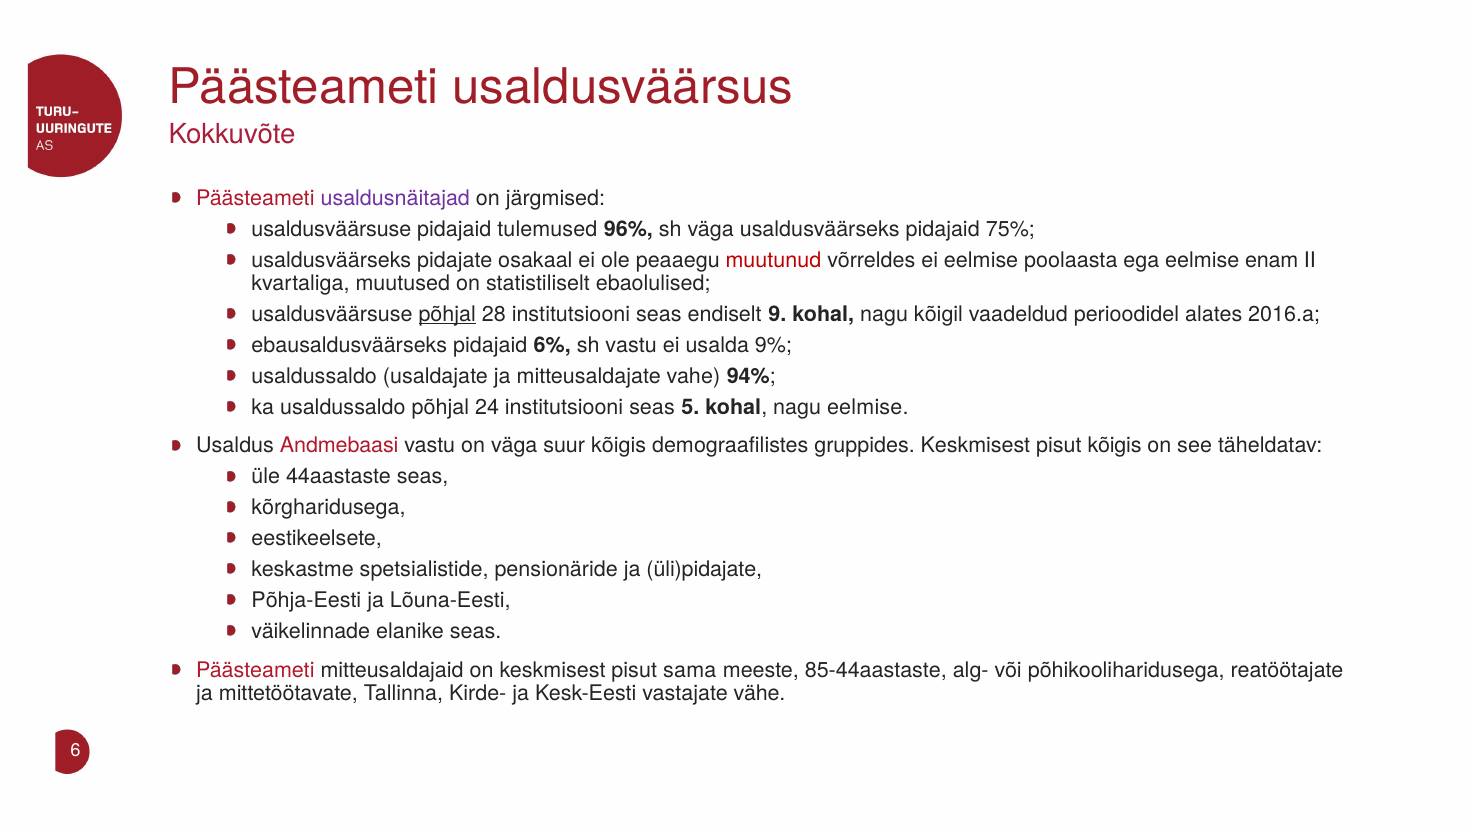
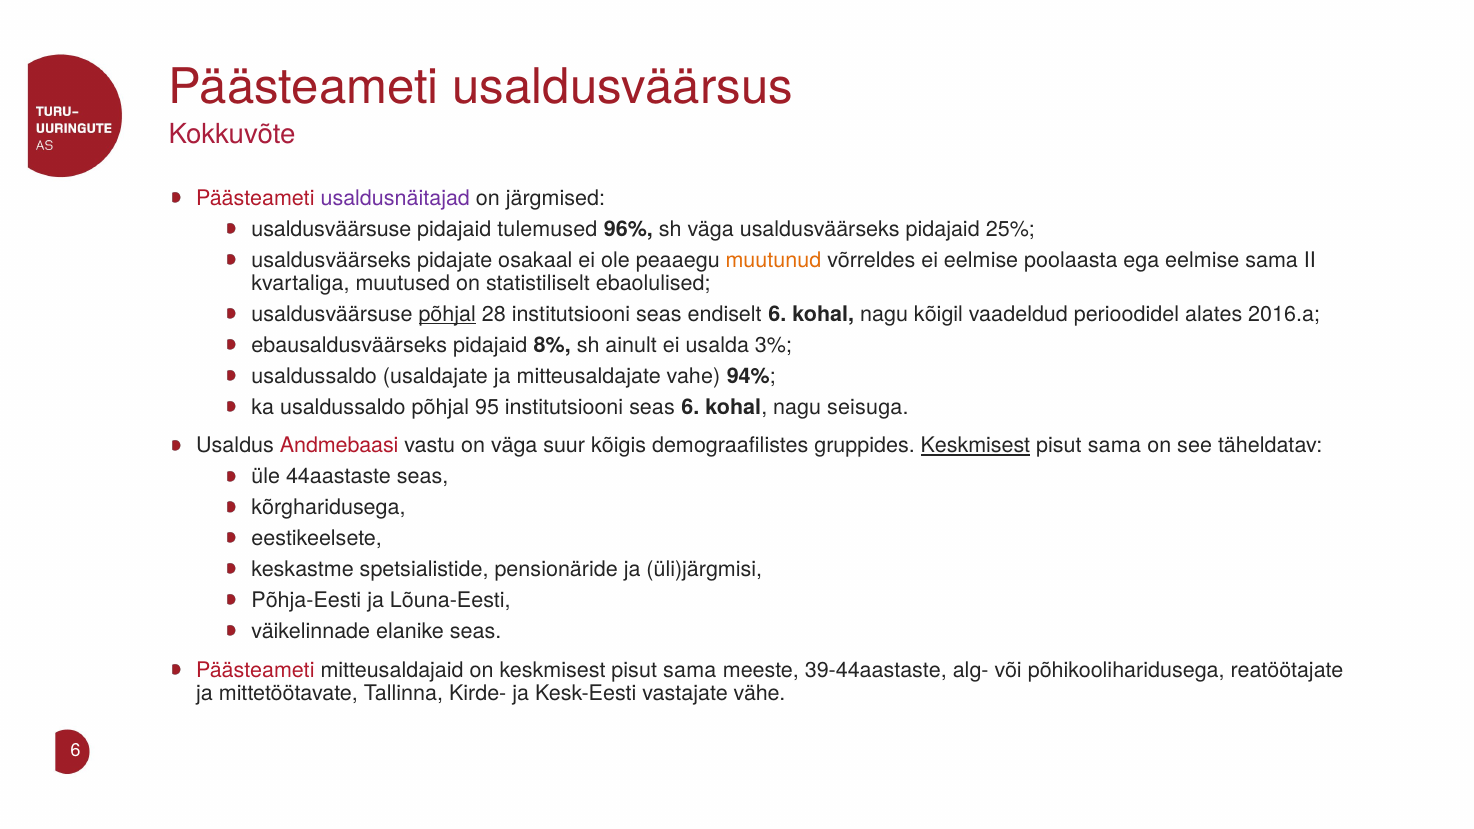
75%: 75% -> 25% (1010, 229)
muutunud colour: red -> orange (773, 260)
eelmise enam: enam -> sama (1272, 260)
endiselt 9: 9 -> 6 (777, 314)
6%: 6% -> 8% (552, 345)
sh vastu: vastu -> ainult (631, 345)
9%: 9% -> 3% (774, 345)
24: 24 -> 95 (487, 407)
seas 5: 5 -> 6 (690, 407)
nagu eelmise: eelmise -> seisuga (868, 407)
Keskmisest underline: none -> present (975, 446)
kõigis: kõigis -> sama (1114, 446)
üli)pidajate: üli)pidajate -> üli)järgmisi (704, 570)
85-44aastaste: 85-44aastaste -> 39-44aastaste (876, 670)
